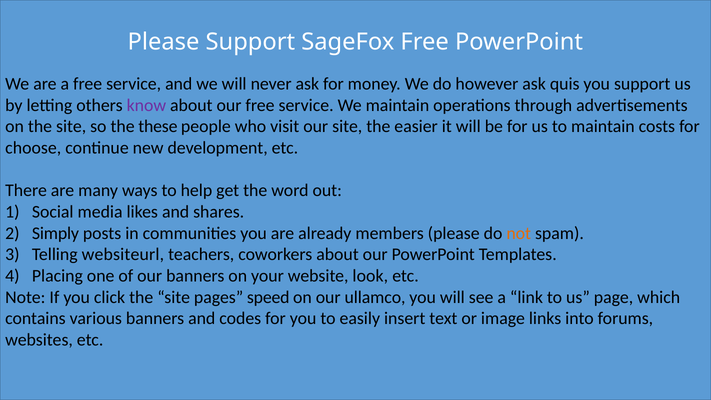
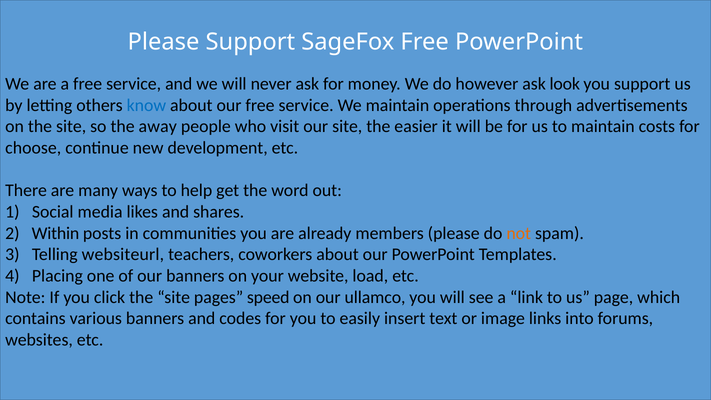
quis: quis -> look (565, 84)
know colour: purple -> blue (146, 105)
these: these -> away (158, 127)
Simply: Simply -> Within (55, 233)
look: look -> load (370, 276)
